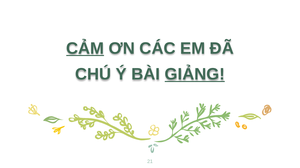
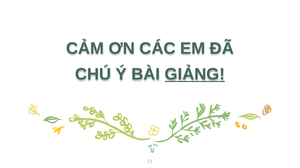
CẢM underline: present -> none (85, 49)
